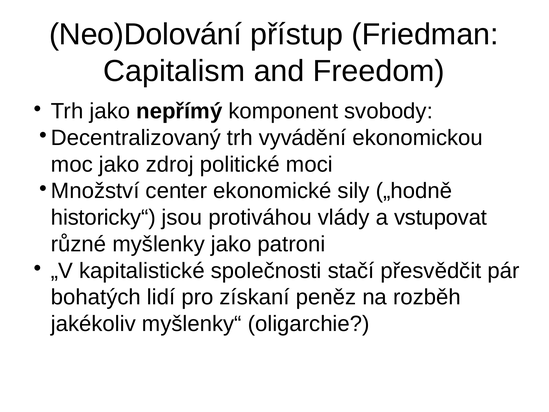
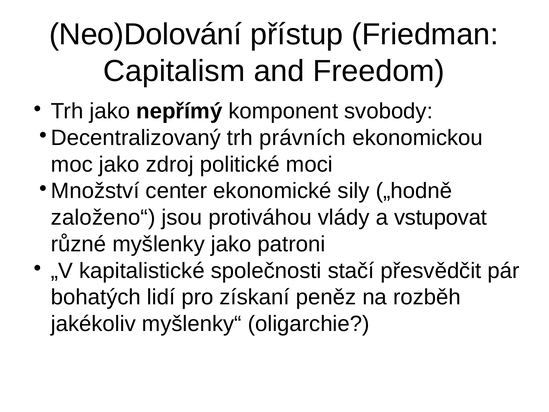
vyvádění: vyvádění -> právních (302, 138)
historicky“: historicky“ -> založeno“ (103, 217)
